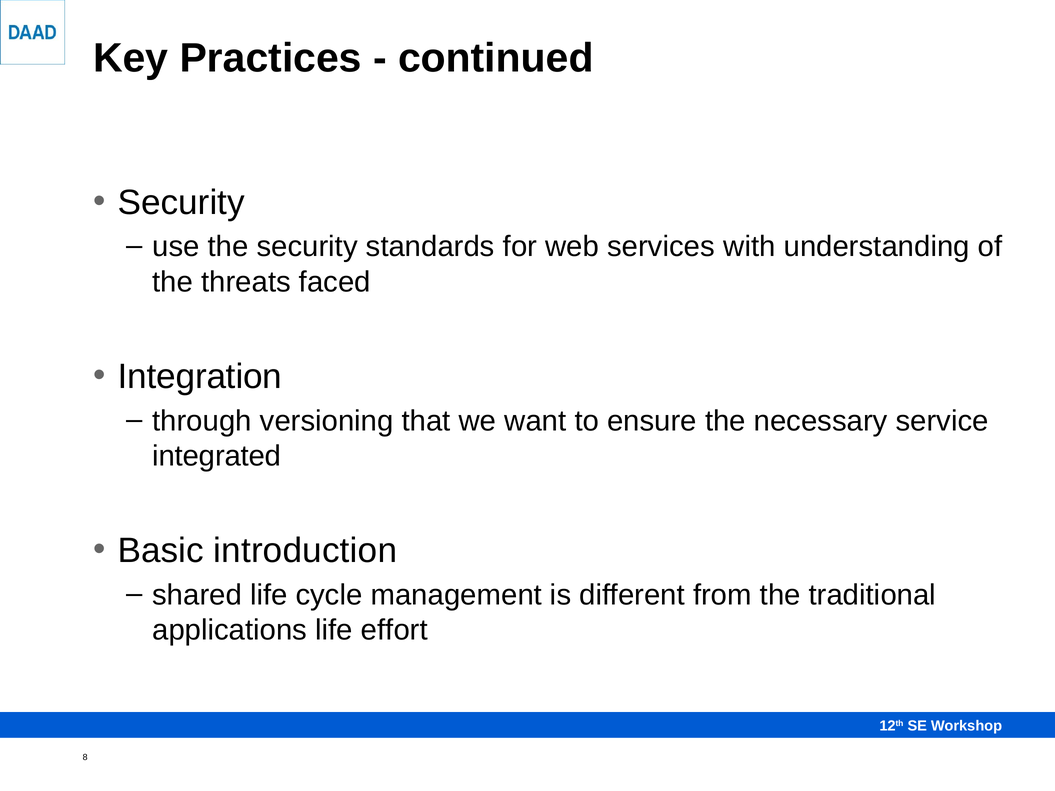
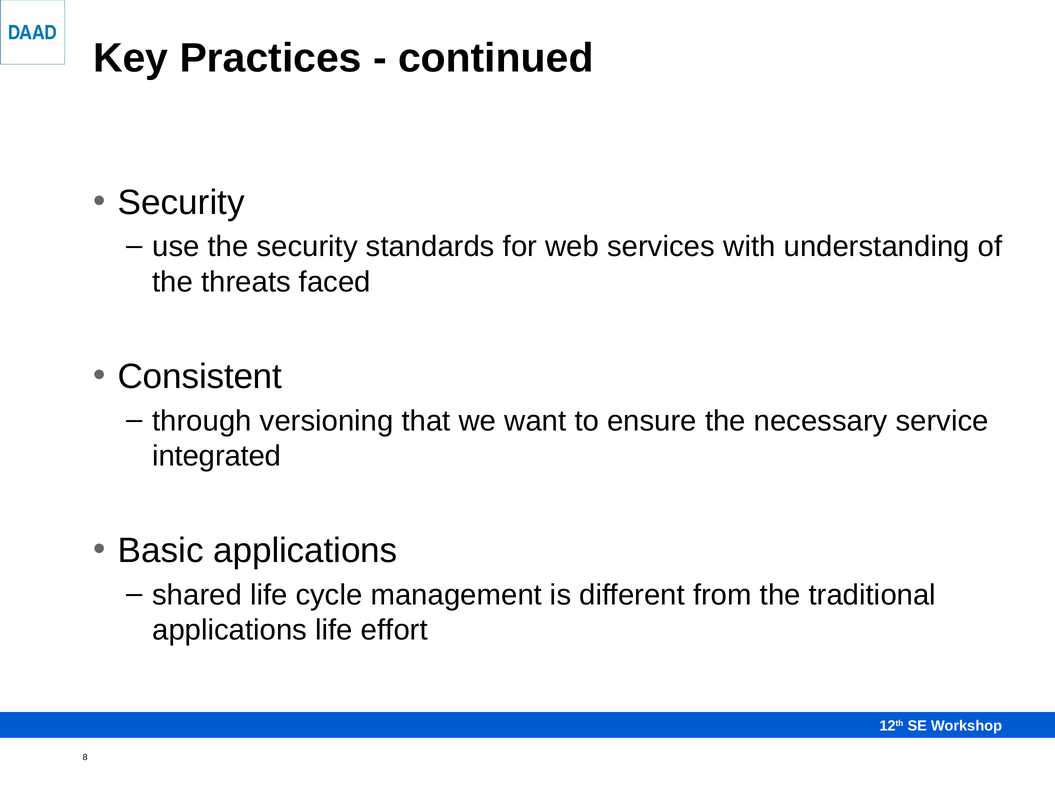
Integration: Integration -> Consistent (200, 377)
Basic introduction: introduction -> applications (305, 551)
